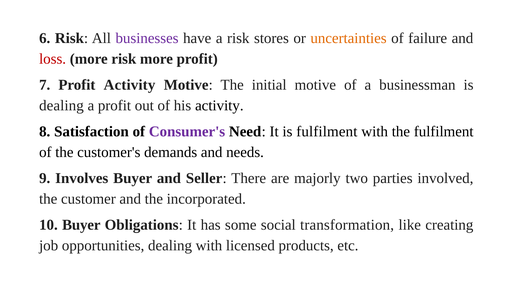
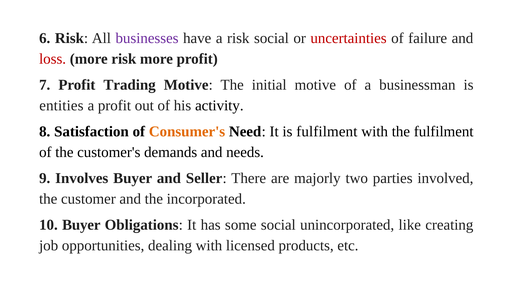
risk stores: stores -> social (271, 38)
uncertainties colour: orange -> red (349, 38)
Profit Activity: Activity -> Trading (130, 85)
dealing: dealing -> entities (61, 105)
Consumer's colour: purple -> orange (187, 131)
transformation: transformation -> unincorporated (347, 225)
